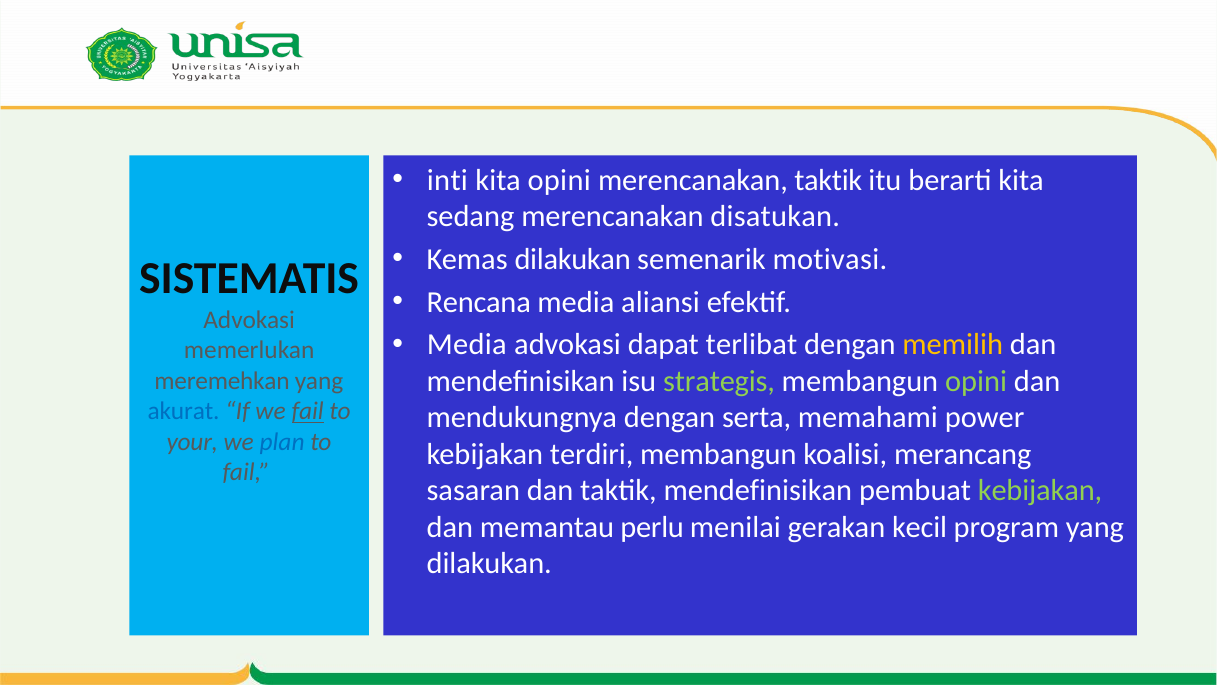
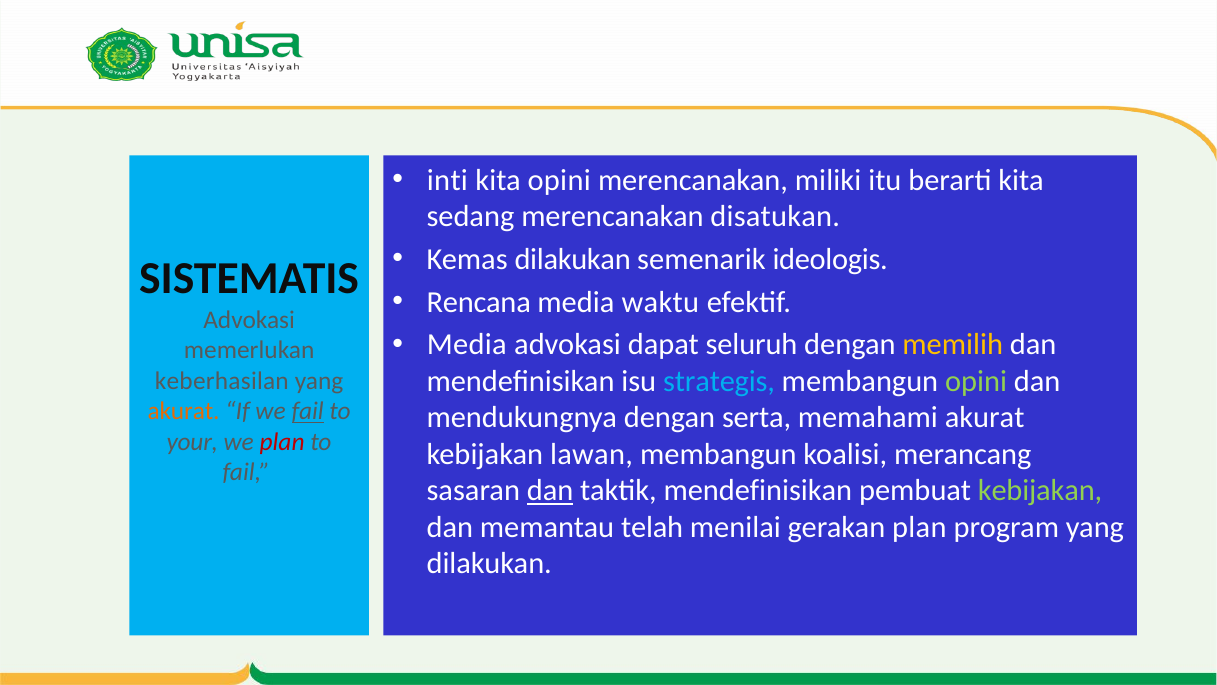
merencanakan taktik: taktik -> miliki (828, 180)
motivasi: motivasi -> ideologis (830, 259)
aliansi: aliansi -> waktu (660, 302)
terlibat: terlibat -> seluruh (752, 345)
strategis colour: light green -> light blue (719, 381)
meremehkan: meremehkan -> keberhasilan (222, 381)
akurat colour: blue -> orange (184, 411)
memahami power: power -> akurat (985, 418)
plan colour: blue -> red (282, 442)
terdiri: terdiri -> lawan (591, 454)
dan underline: none -> present (550, 491)
perlu: perlu -> telah (652, 527)
gerakan kecil: kecil -> plan (919, 527)
